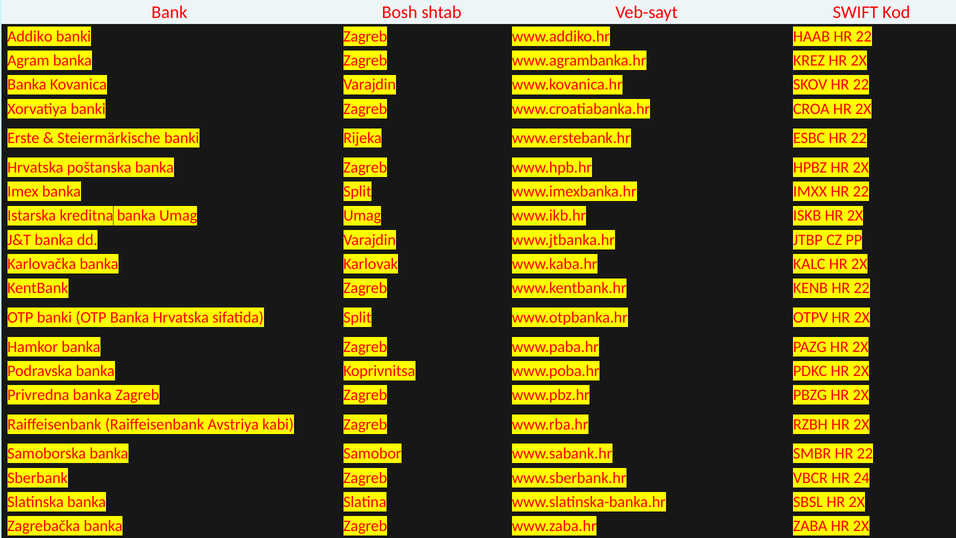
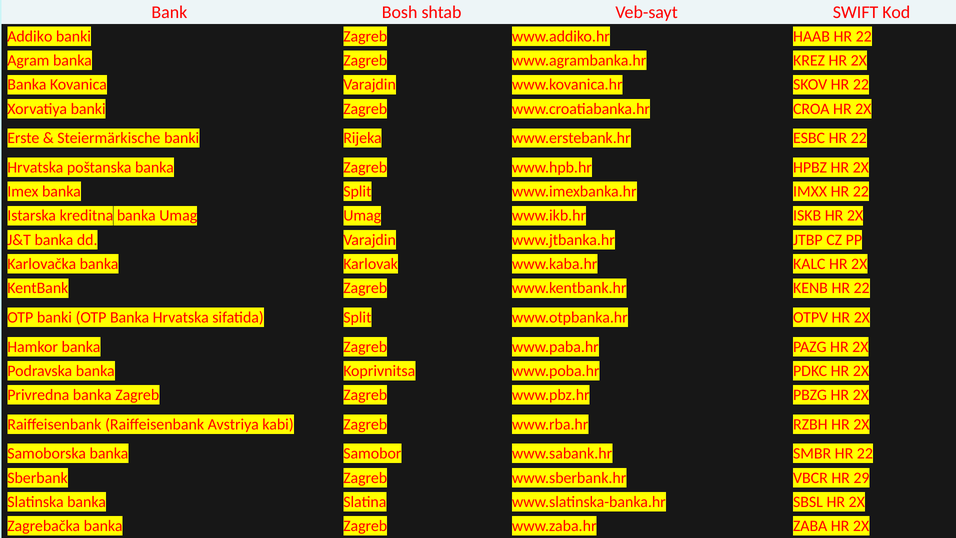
24: 24 -> 29 (862, 478)
